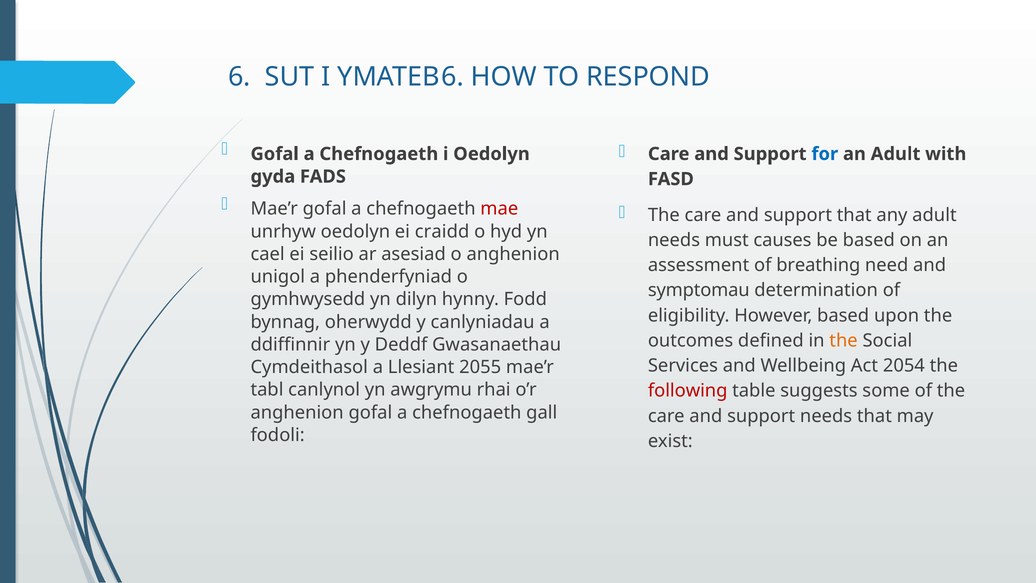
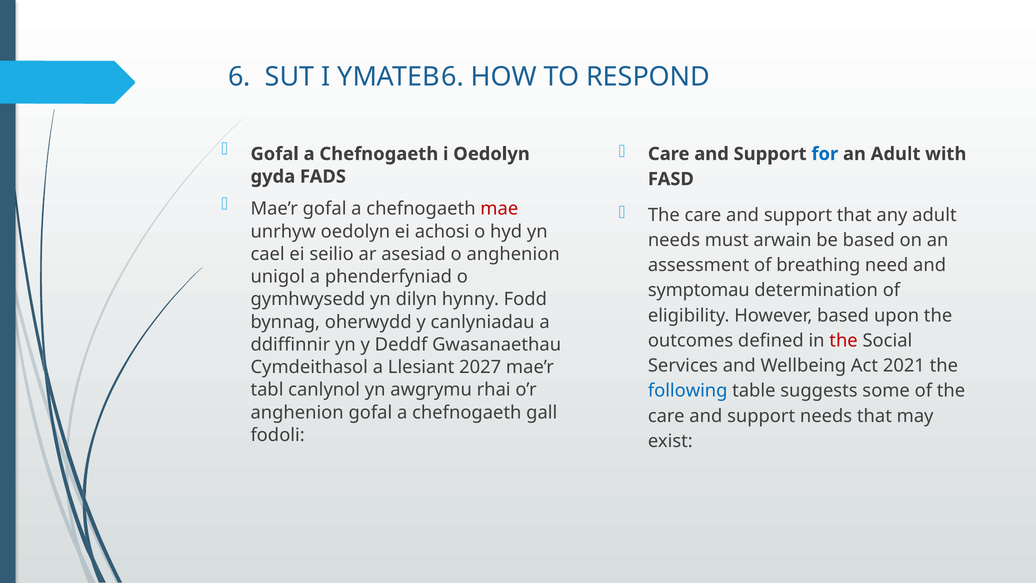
craidd: craidd -> achosi (442, 231)
causes: causes -> arwain (783, 240)
the colour: orange -> red (844, 341)
2054: 2054 -> 2021 (904, 366)
2055: 2055 -> 2027 (480, 367)
following colour: red -> blue (688, 391)
